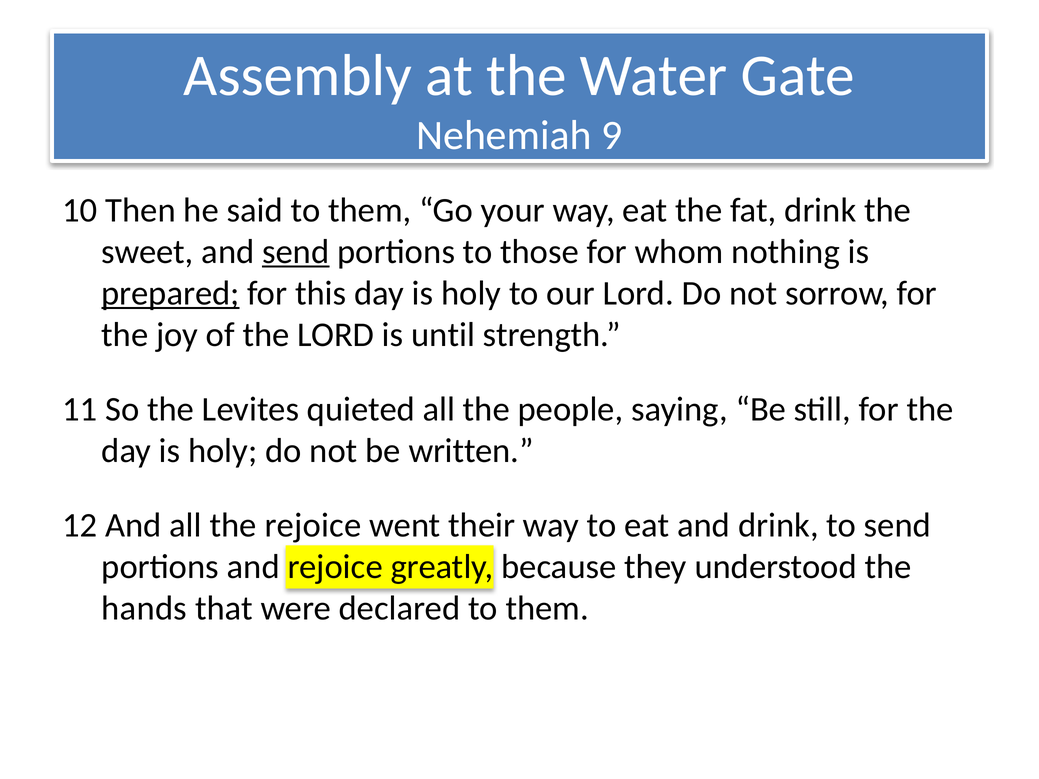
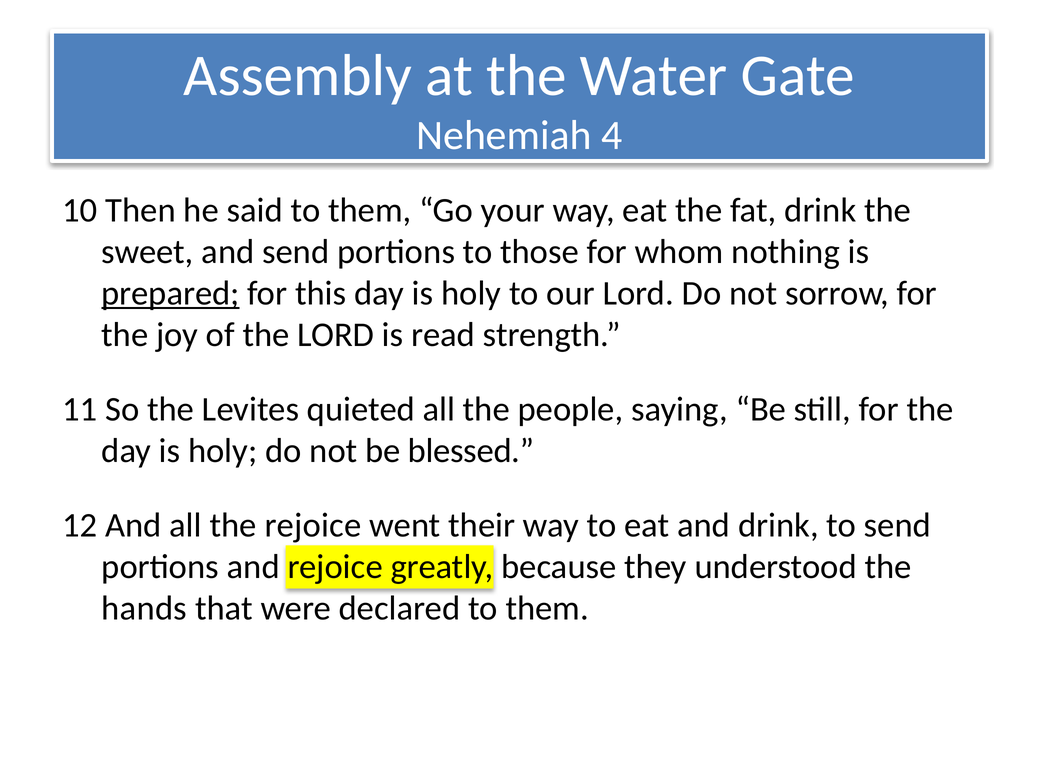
9: 9 -> 4 (612, 135)
send underline: present -> none (296, 252)
until: until -> read (443, 335)
written: written -> blessed (471, 451)
